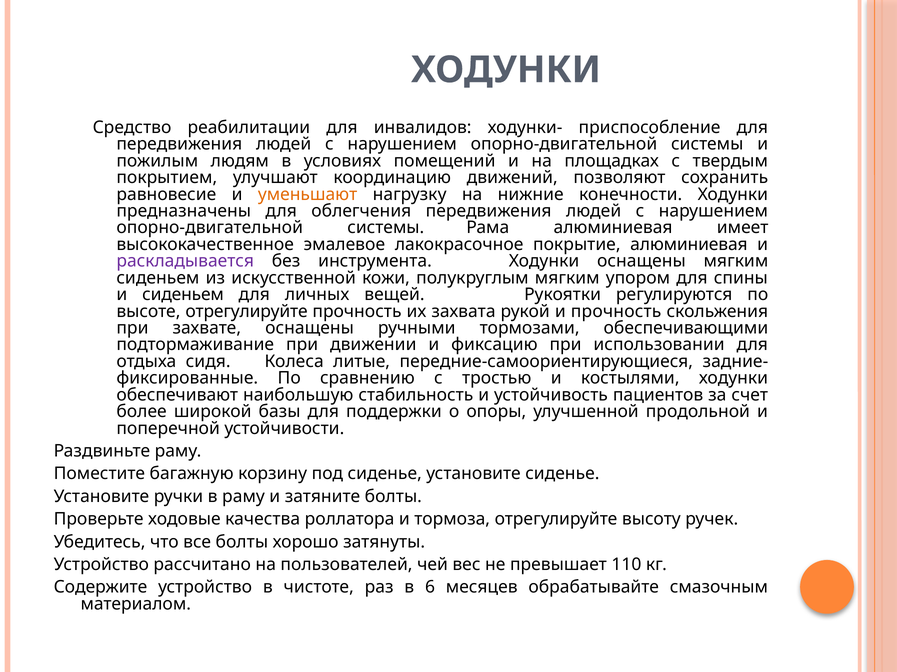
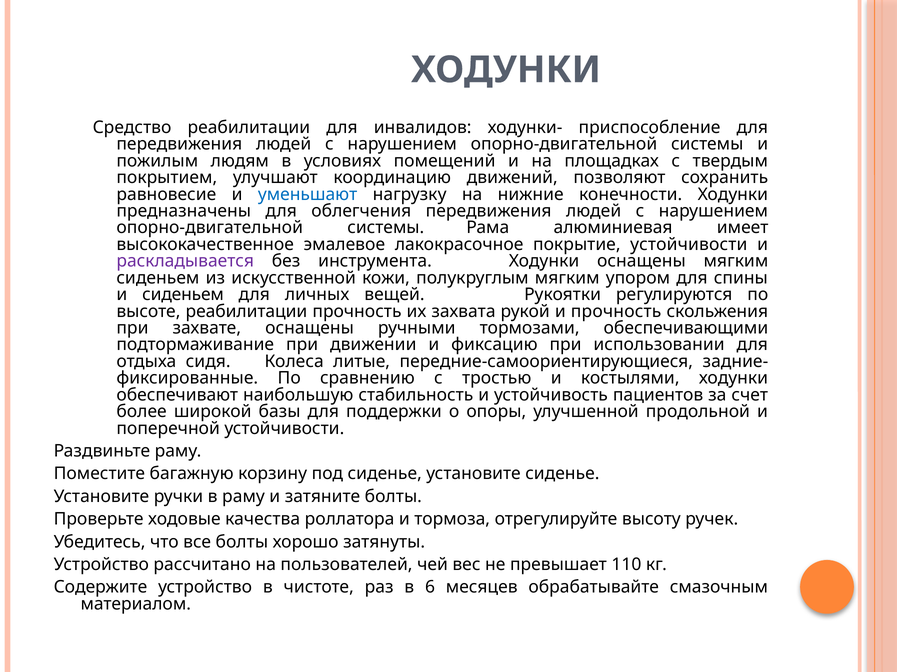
уменьшают colour: orange -> blue (308, 194)
покрытие алюминиевая: алюминиевая -> устойчивости (689, 245)
высоте отрегулируйте: отрегулируйте -> реабилитации (246, 312)
